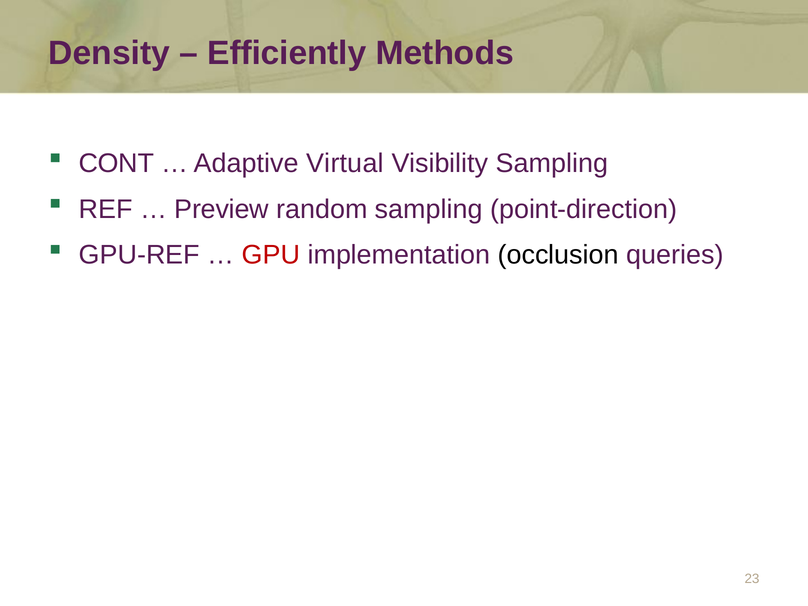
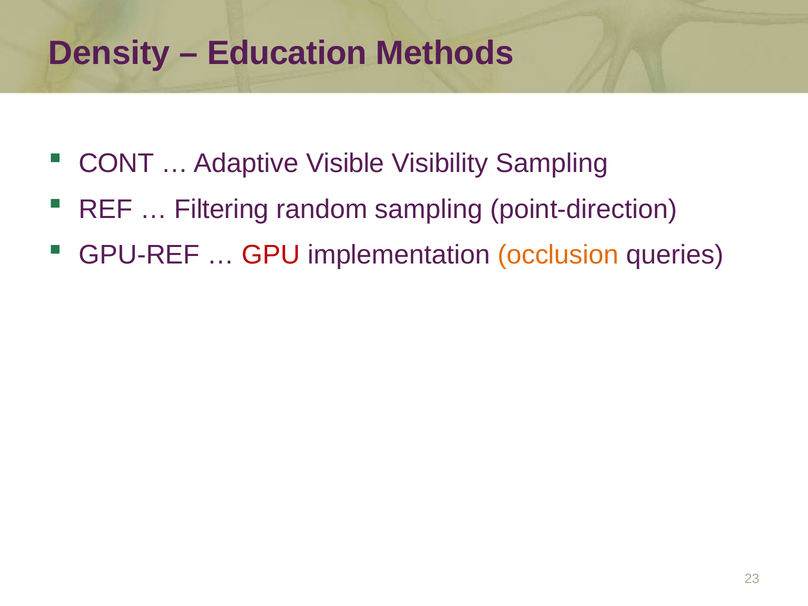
Efficiently: Efficiently -> Education (287, 53)
Virtual: Virtual -> Visible (345, 163)
Preview: Preview -> Filtering (222, 209)
occlusion colour: black -> orange (558, 255)
